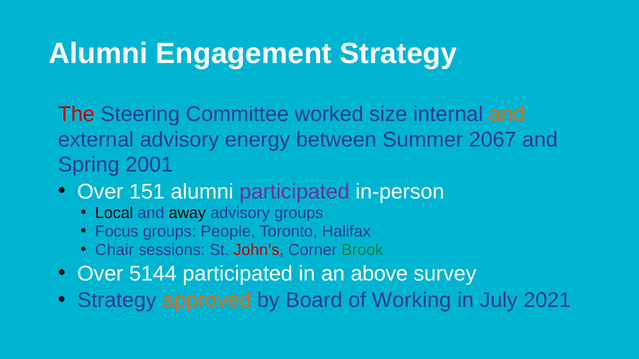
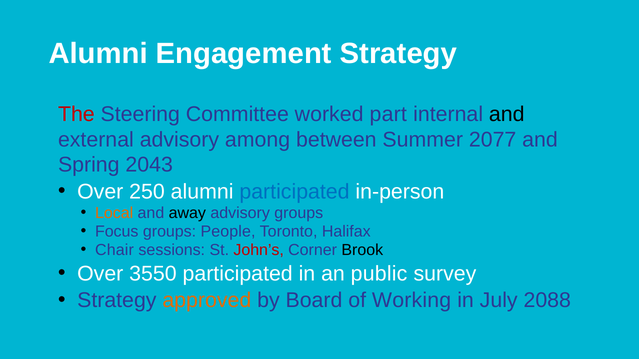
size: size -> part (388, 114)
and colour: orange -> black (507, 114)
energy: energy -> among (258, 140)
2067: 2067 -> 2077 (493, 140)
2001: 2001 -> 2043 (149, 165)
151: 151 -> 250 (147, 192)
participated colour: purple -> blue (294, 192)
Local colour: black -> orange (114, 213)
Brook colour: green -> black (362, 250)
5144: 5144 -> 3550 (153, 274)
above: above -> public (379, 274)
2021: 2021 -> 2088 (547, 301)
